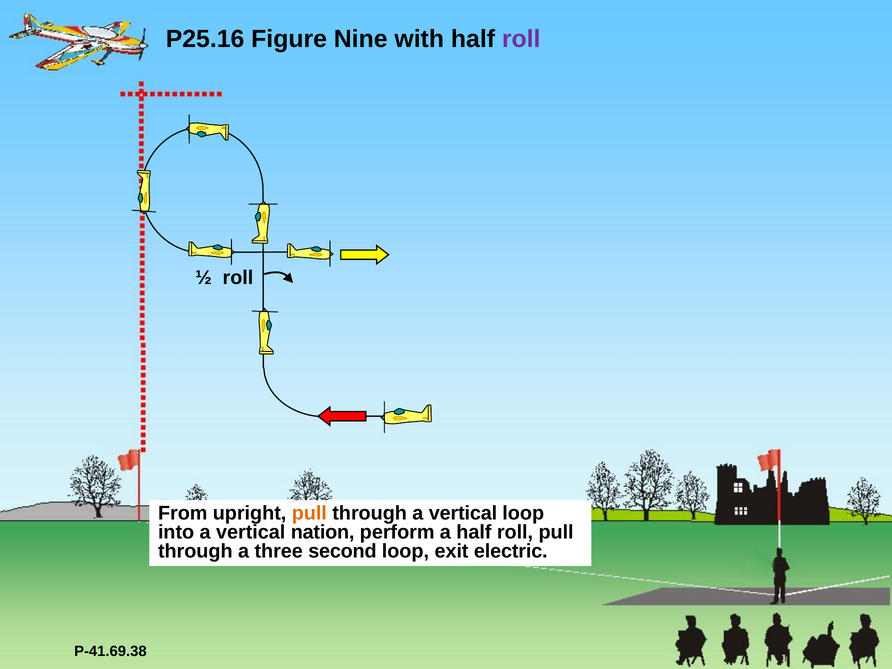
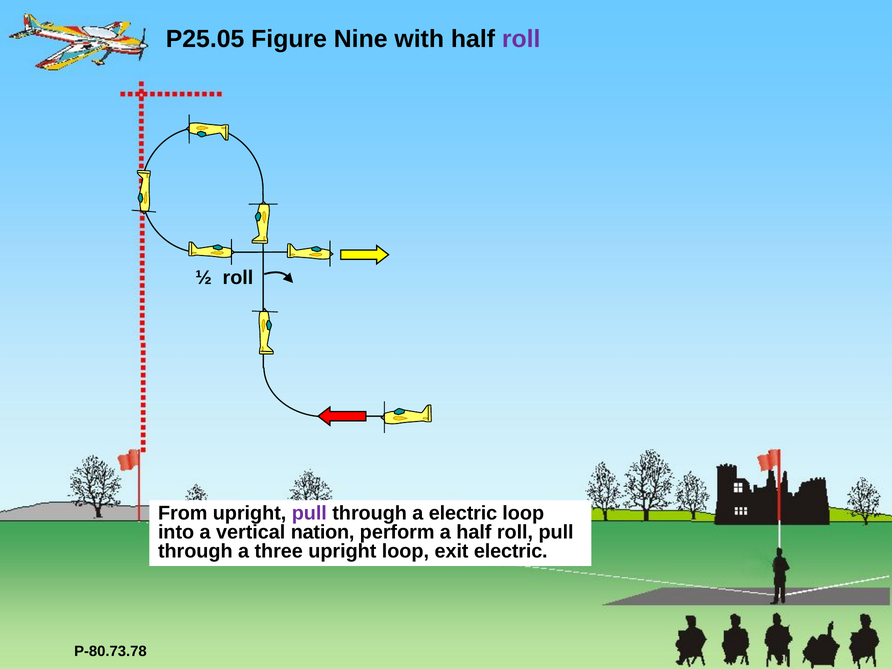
P25.16: P25.16 -> P25.05 (205, 39)
pull colour: orange -> purple (309, 513)
through a vertical: vertical -> electric (463, 513)
three second: second -> upright (342, 551)
P-41.69.38: P-41.69.38 -> P-80.73.78 (110, 651)
